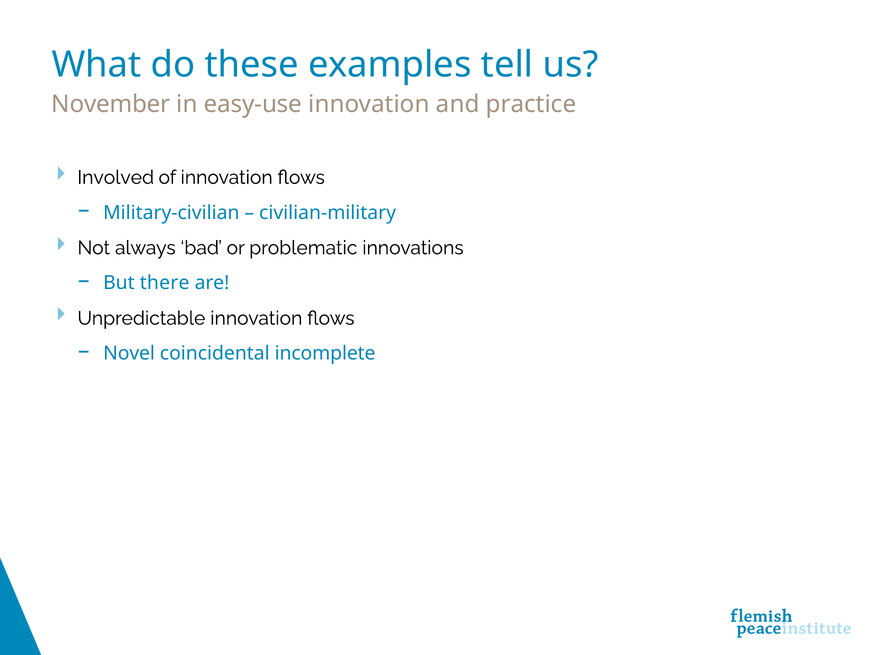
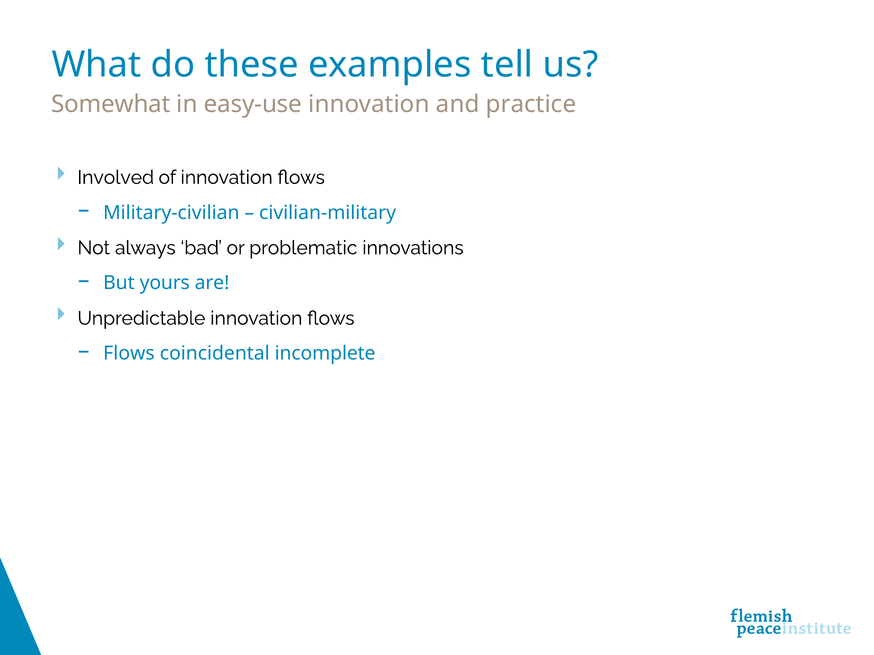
November: November -> Somewhat (111, 105)
there: there -> yours (165, 283)
Novel: Novel -> Flows (129, 354)
